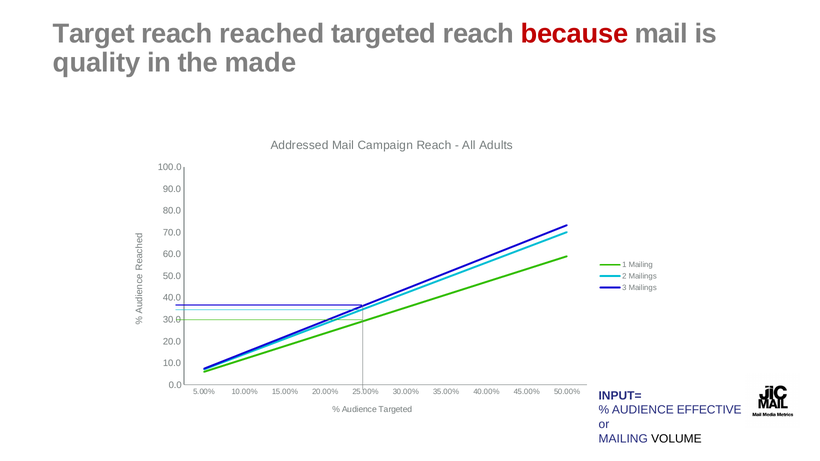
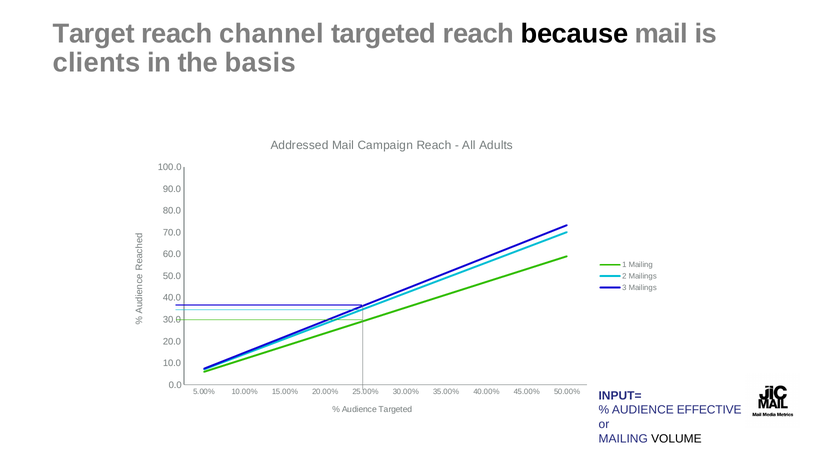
reached: reached -> channel (272, 34)
because colour: red -> black (574, 34)
quality: quality -> clients (97, 63)
made: made -> basis (260, 63)
